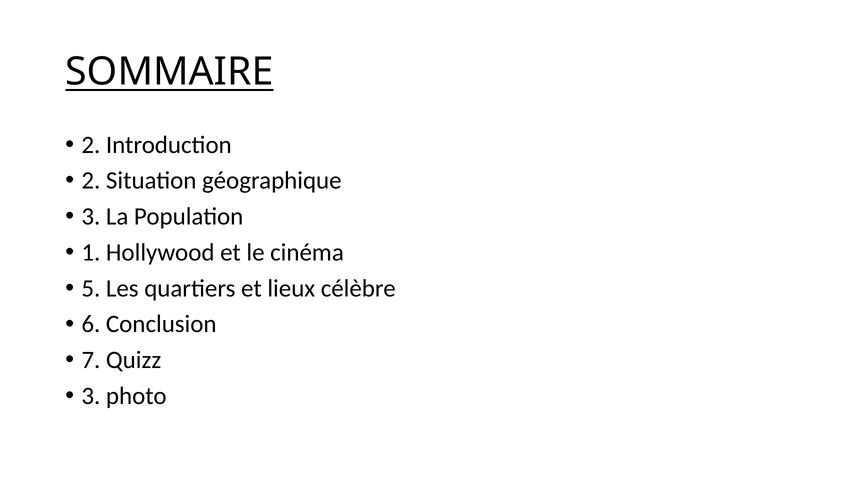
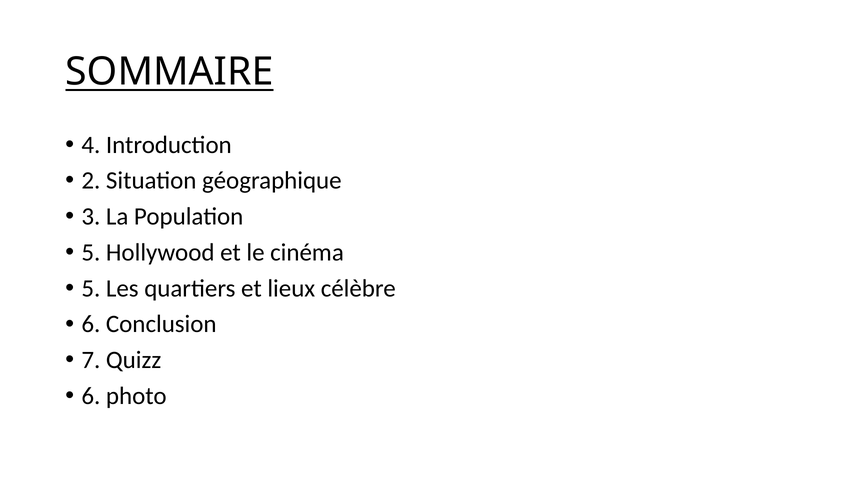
2: 2 -> 4 (91, 145)
1: 1 -> 5 (91, 252)
3: 3 -> 6 (91, 396)
